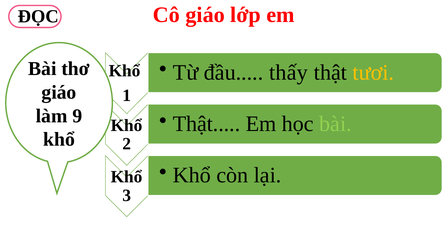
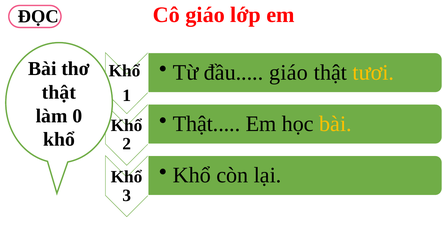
đầu thấy: thấy -> giáo (289, 72)
giáo: giáo -> thật (59, 92)
9: 9 -> 0 (77, 116)
bài colour: light green -> yellow (336, 124)
